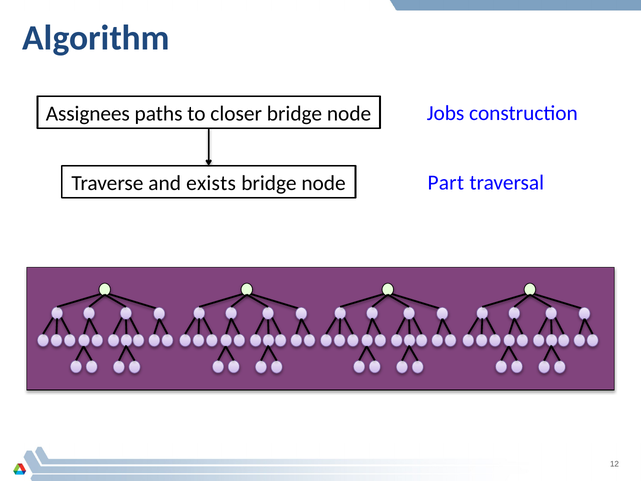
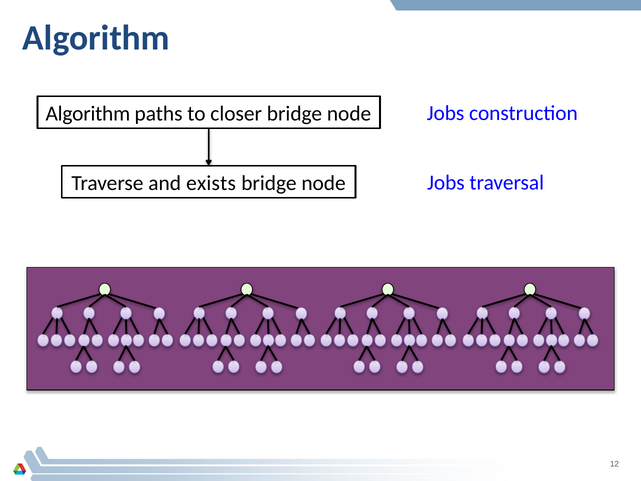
Assignees: Assignees -> Algorithm (88, 114)
Part: Part -> Jobs (446, 183)
